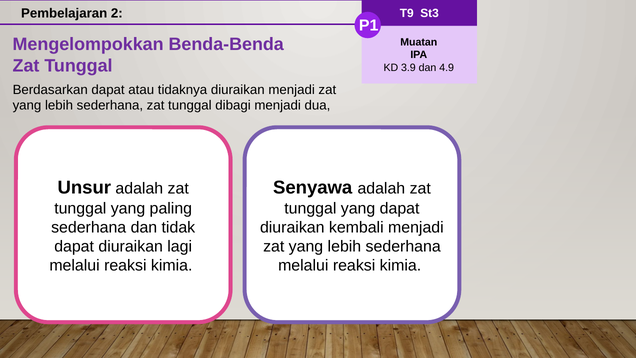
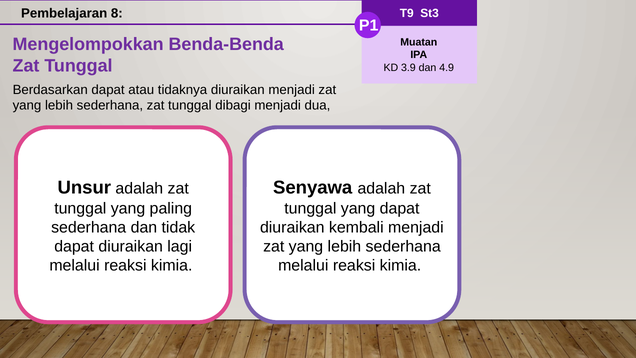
2: 2 -> 8 (117, 14)
